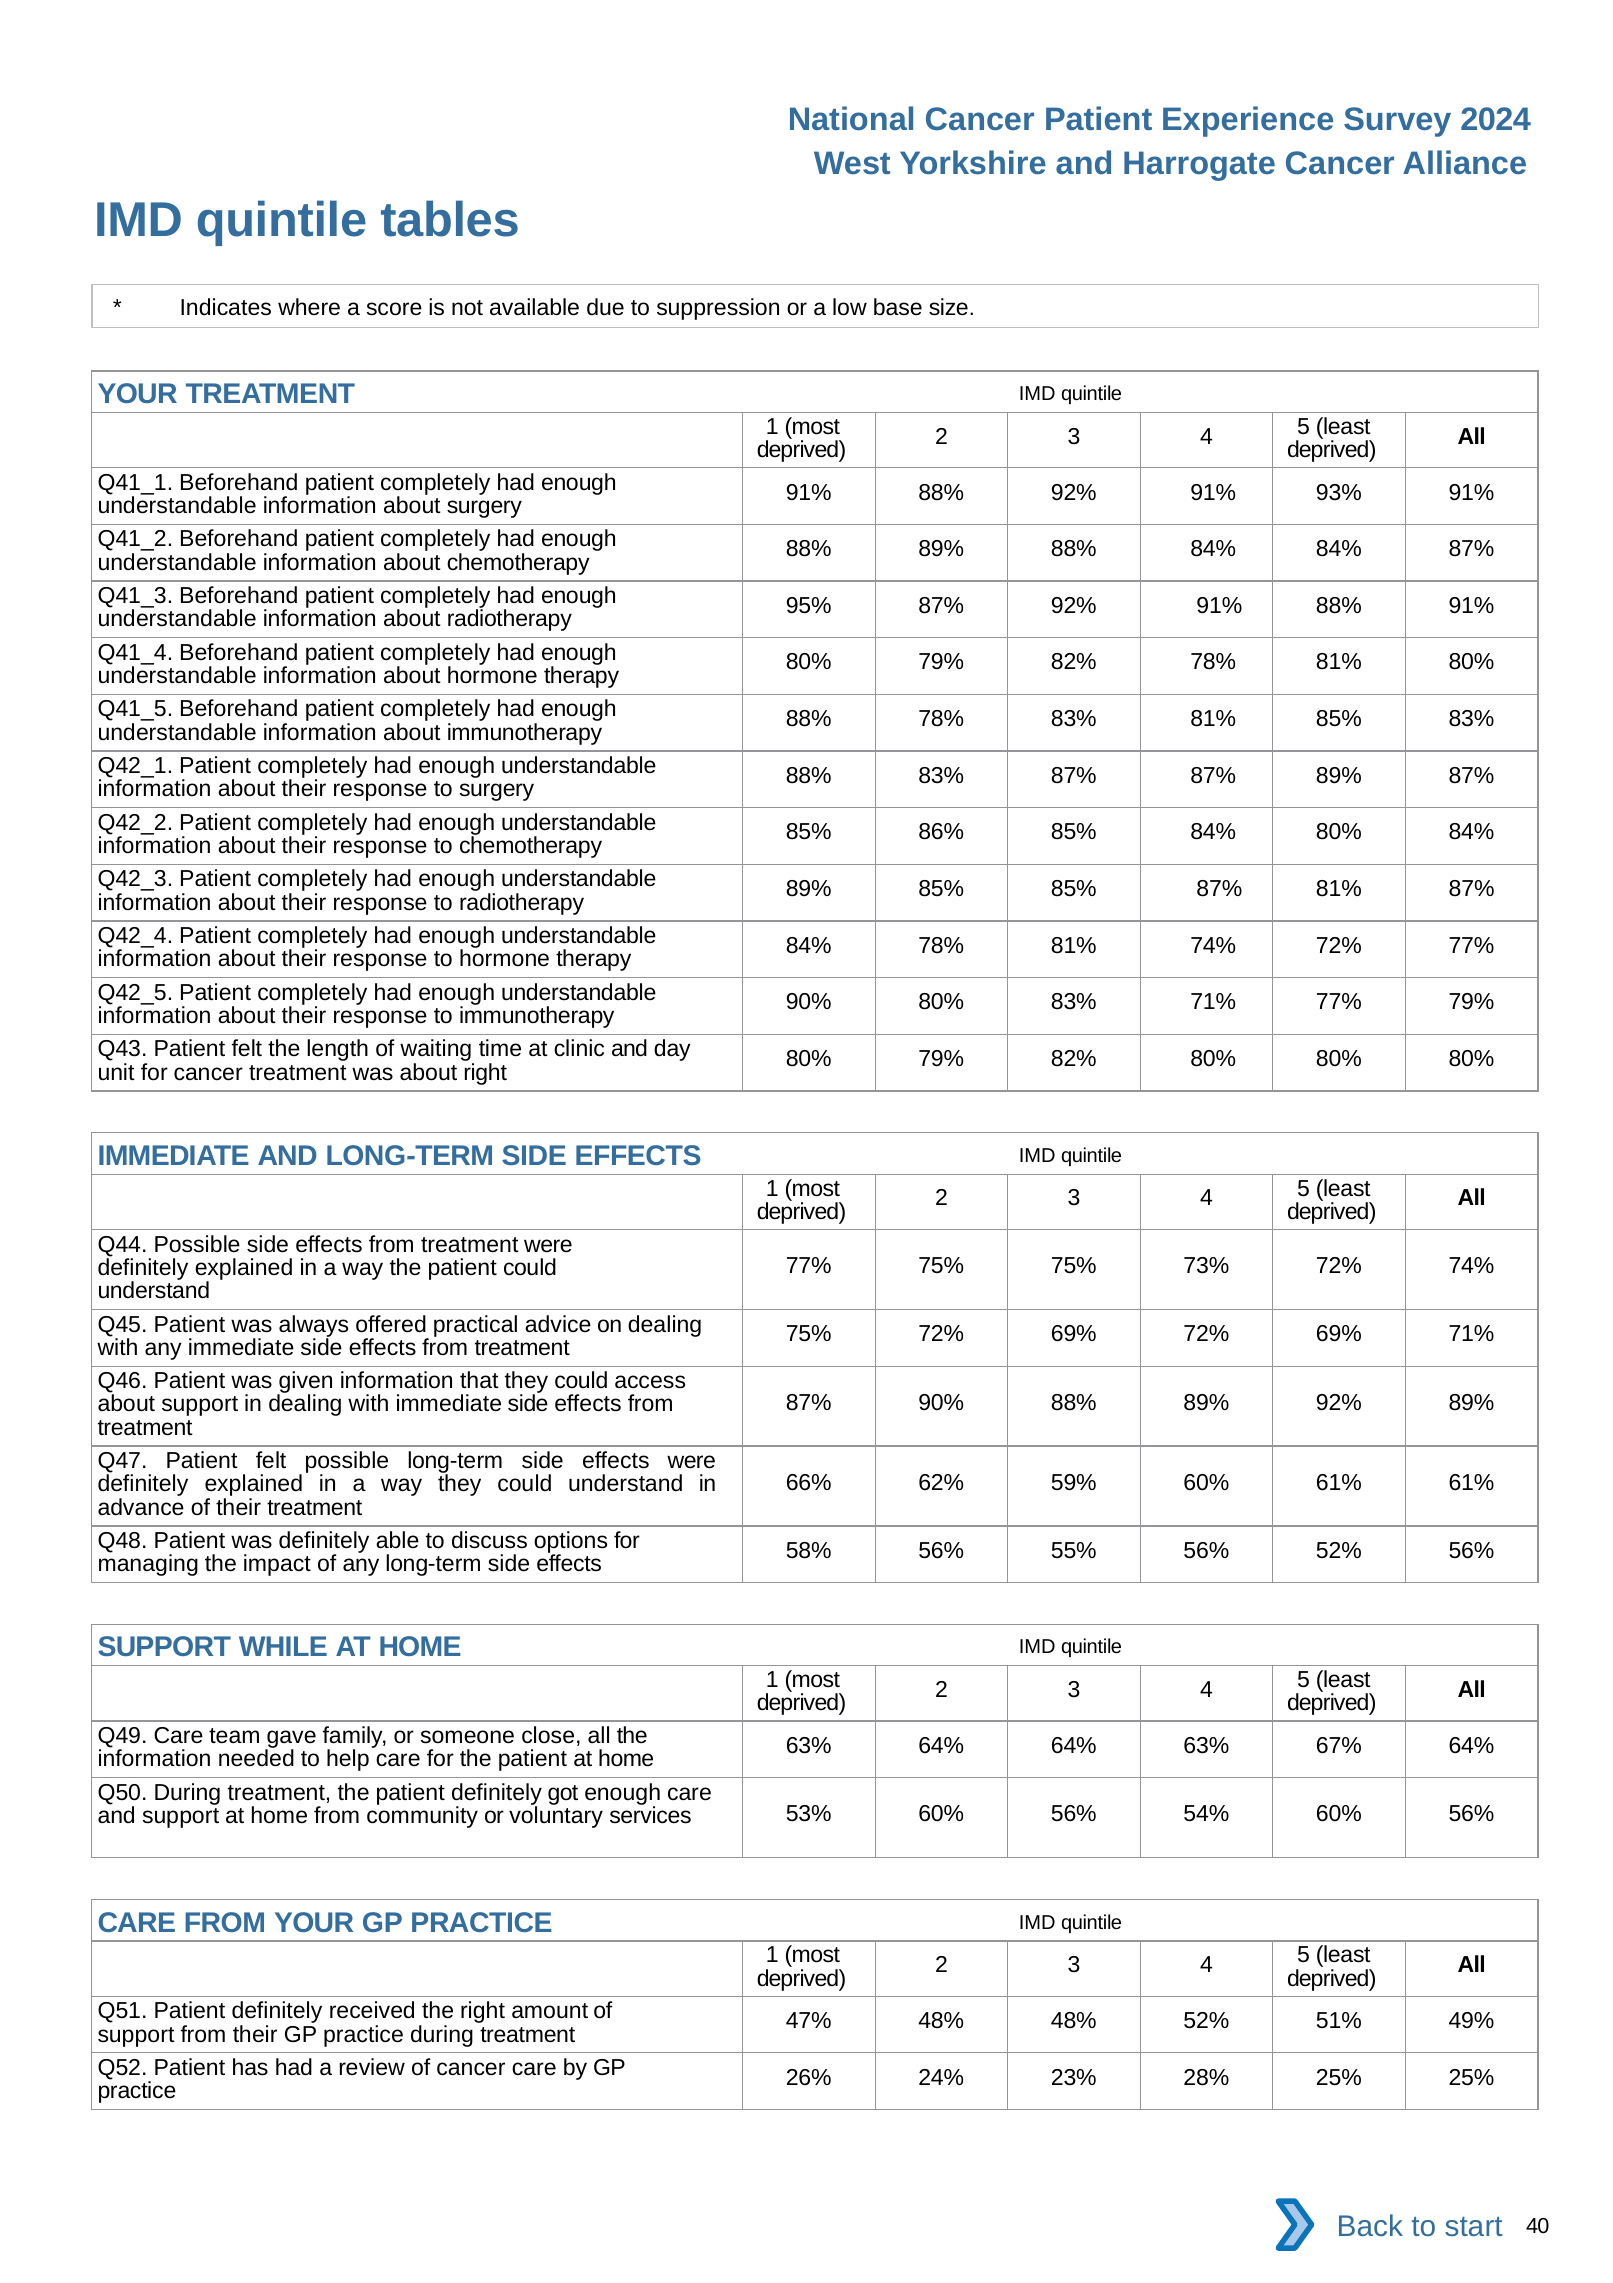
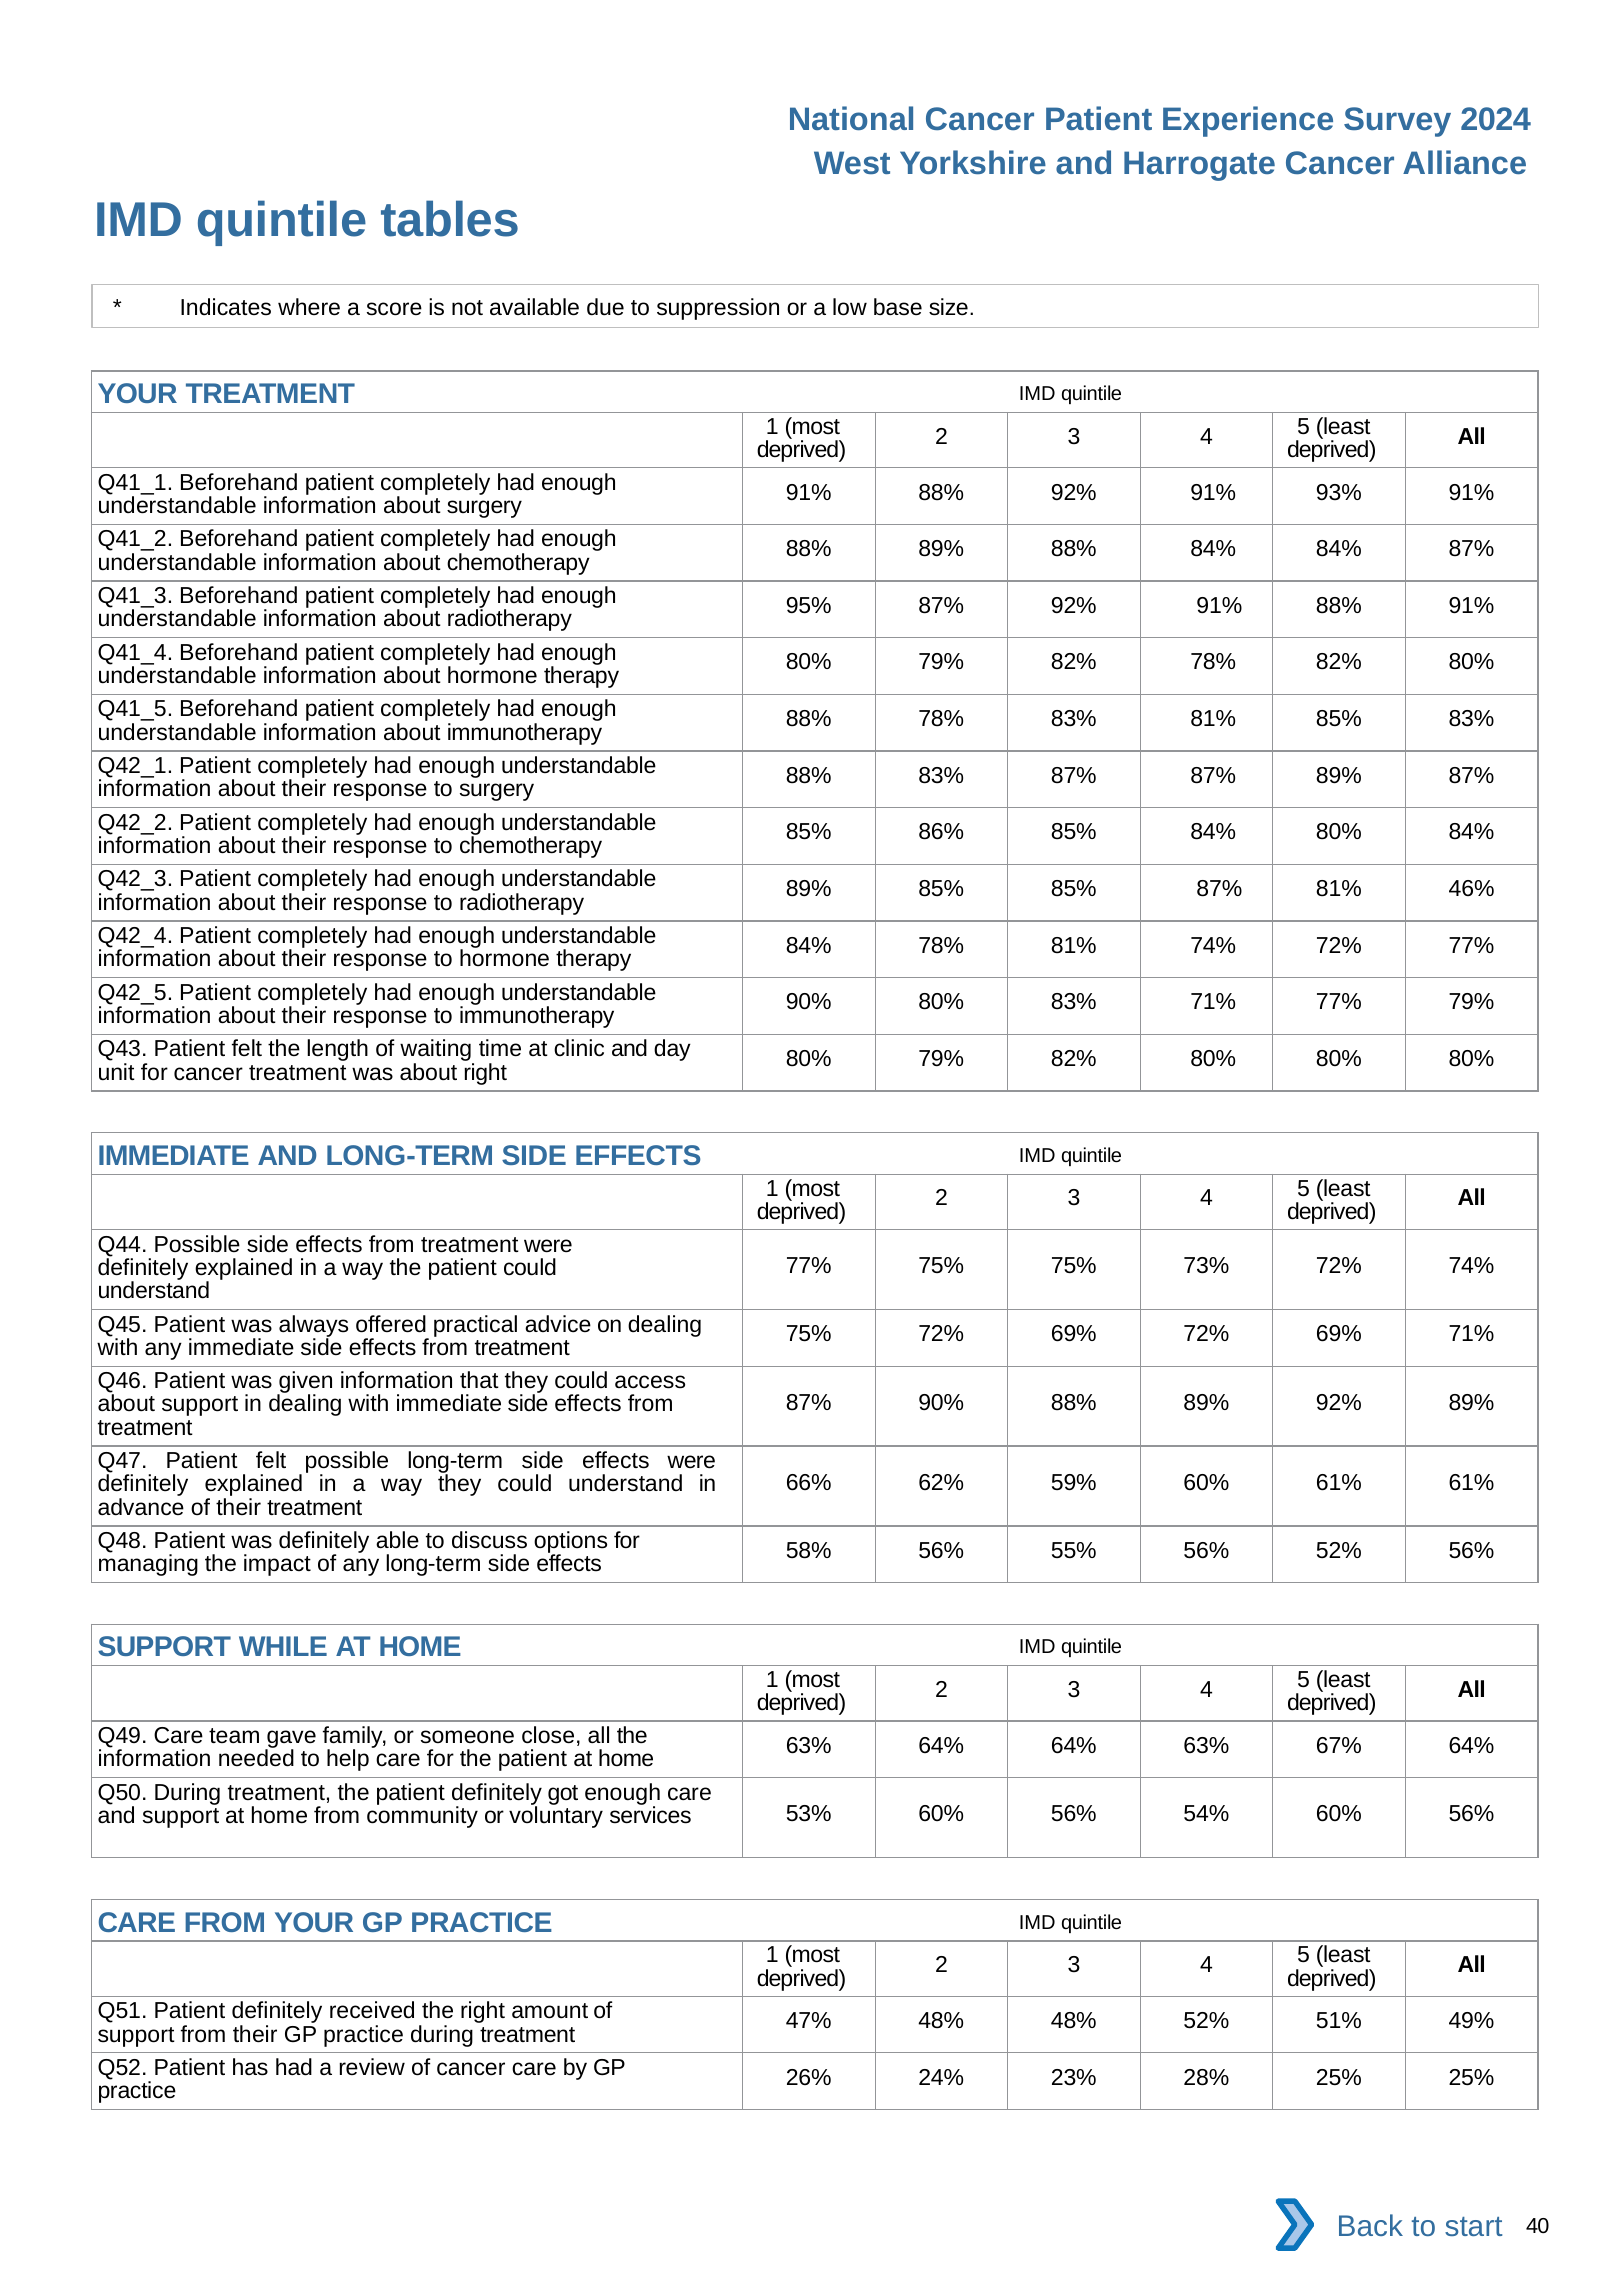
82% 78% 81%: 81% -> 82% (1339, 662)
81% 87%: 87% -> 46% (1472, 889)
